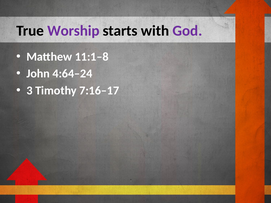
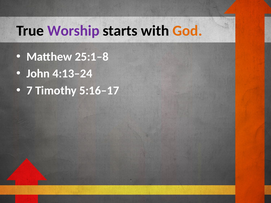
God colour: purple -> orange (187, 31)
11:1–8: 11:1–8 -> 25:1–8 (92, 57)
4:64–24: 4:64–24 -> 4:13–24 (72, 74)
3: 3 -> 7 (29, 91)
7:16–17: 7:16–17 -> 5:16–17 (99, 91)
